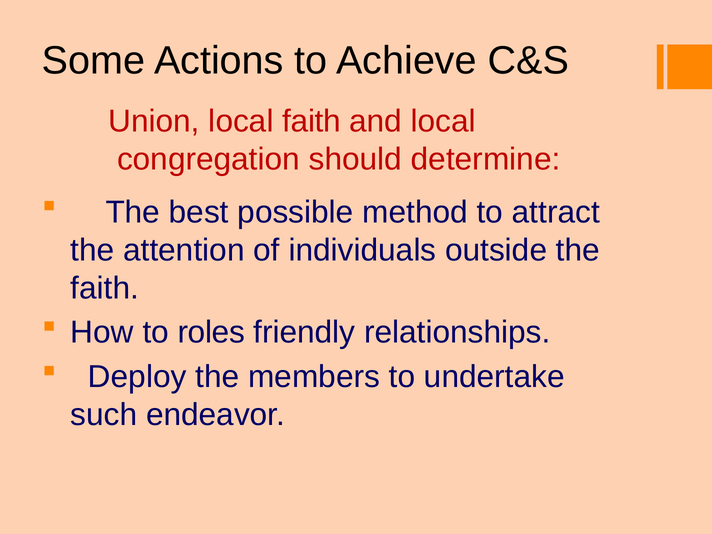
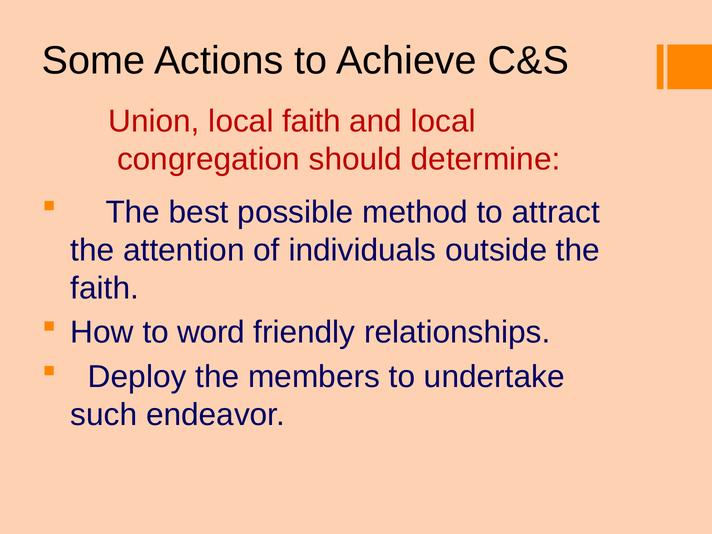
roles: roles -> word (211, 332)
